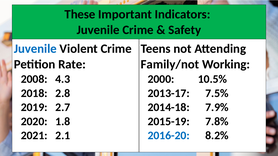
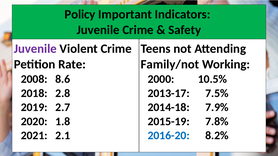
These: These -> Policy (80, 14)
Juvenile colour: blue -> purple (35, 49)
4.3: 4.3 -> 8.6 (63, 79)
